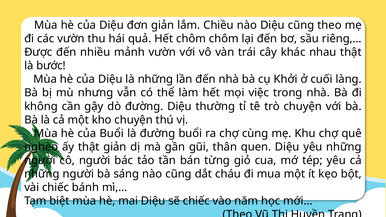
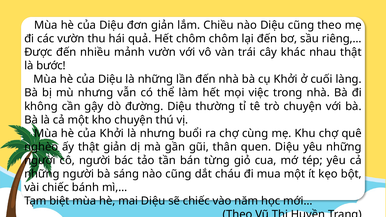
của Buổi: Buổi -> Khởi (112, 133)
là đường: đường -> nhưng (158, 133)
